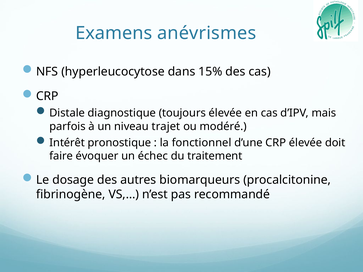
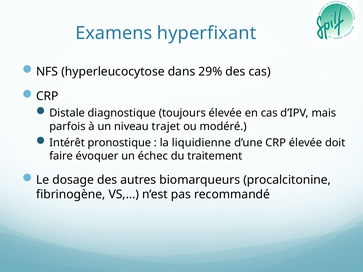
anévrismes: anévrismes -> hyperfixant (207, 33)
15%: 15% -> 29% (210, 72)
fonctionnel: fonctionnel -> liquidienne (202, 143)
